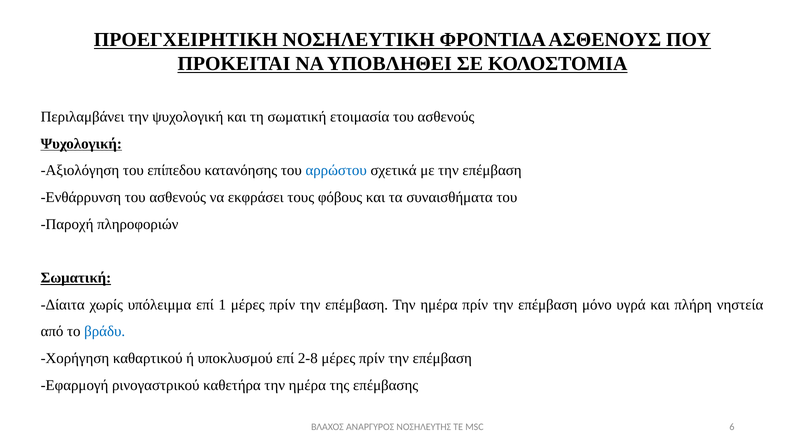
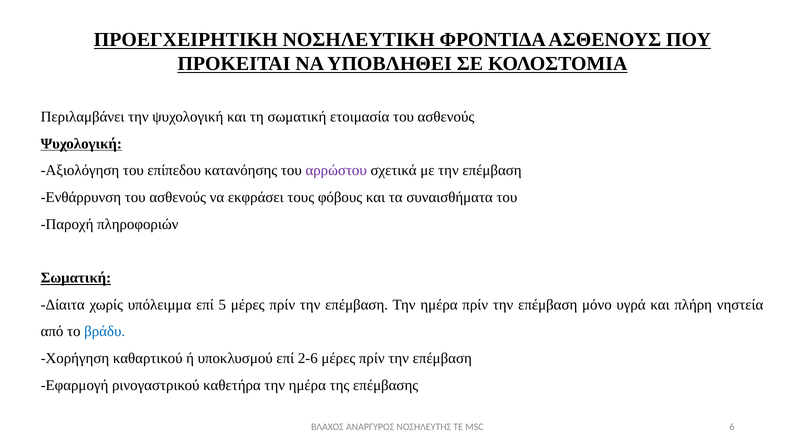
αρρώστου colour: blue -> purple (336, 171)
1: 1 -> 5 (222, 305)
2-8: 2-8 -> 2-6 (308, 358)
